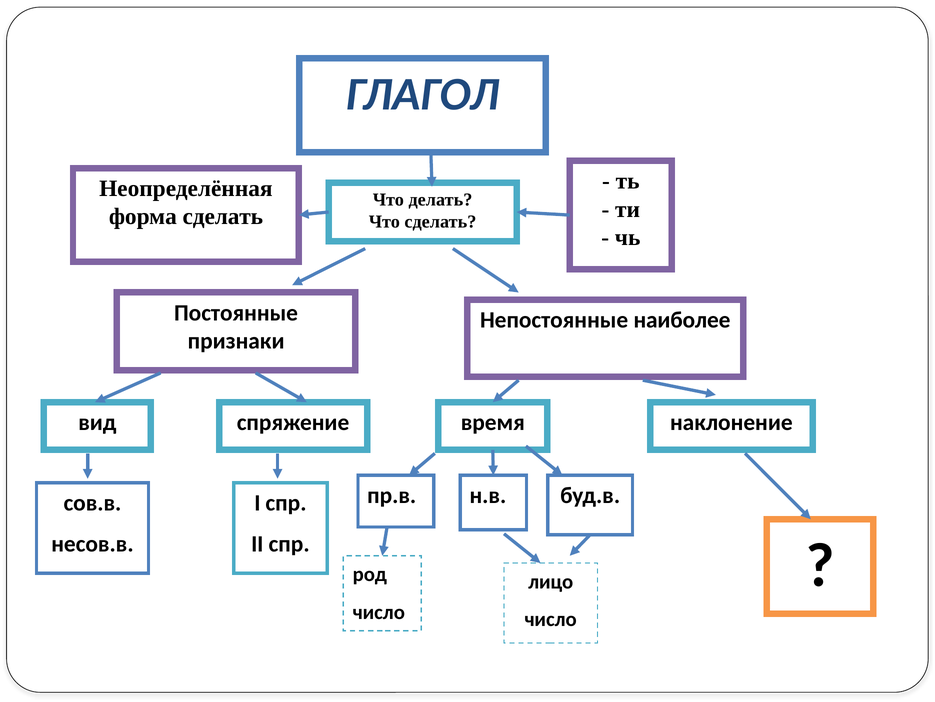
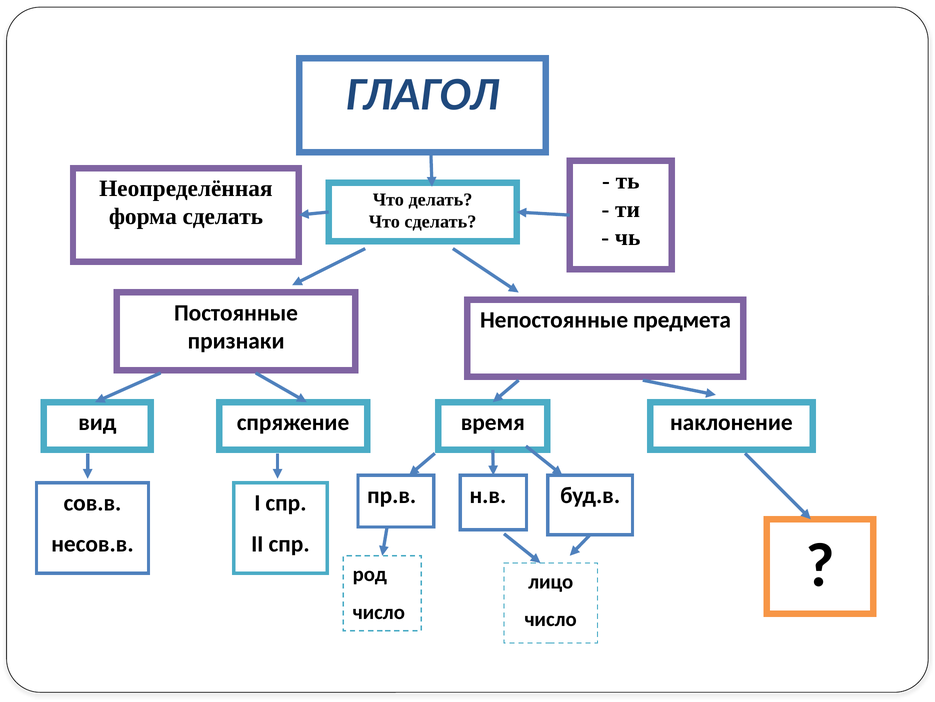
наиболее: наиболее -> предмета (682, 320)
